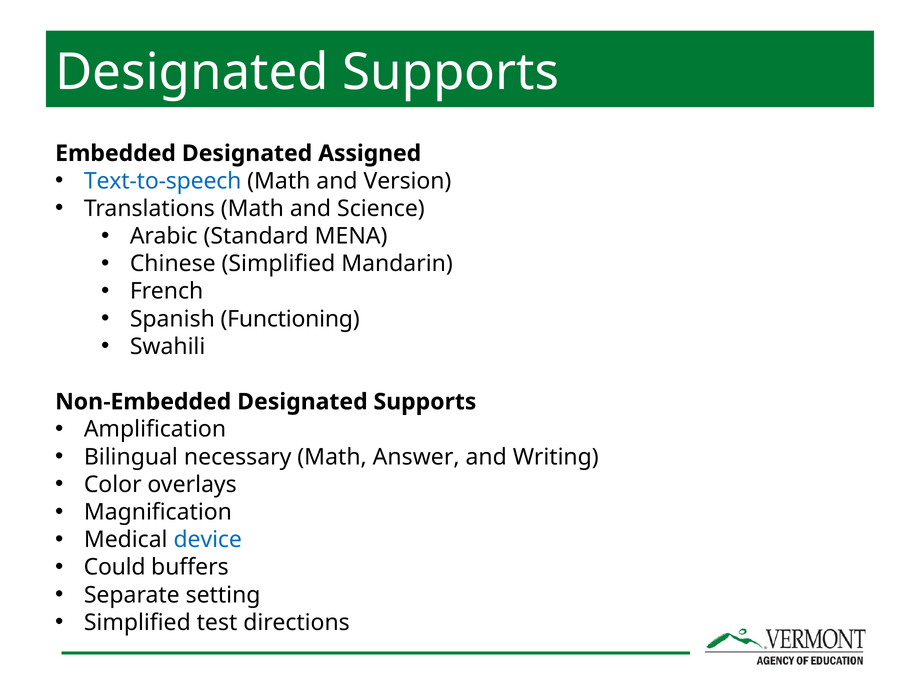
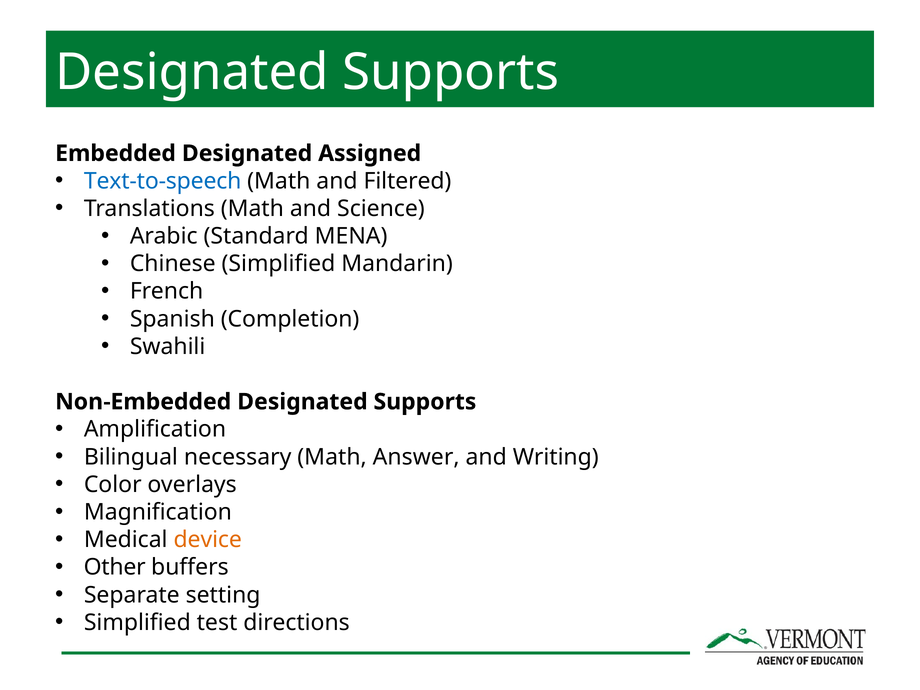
Version: Version -> Filtered (407, 181)
Functioning: Functioning -> Completion (290, 319)
device colour: blue -> orange (208, 540)
Could: Could -> Other (115, 567)
